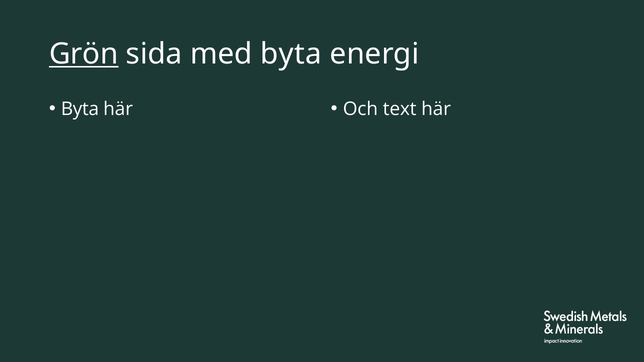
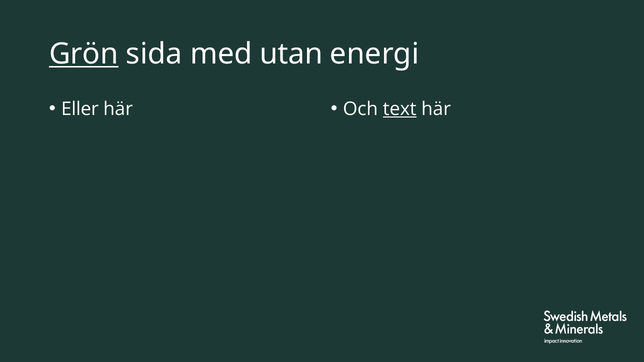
med byta: byta -> utan (291, 54)
Byta: Byta -> Eller (80, 109)
text underline: none -> present (400, 109)
